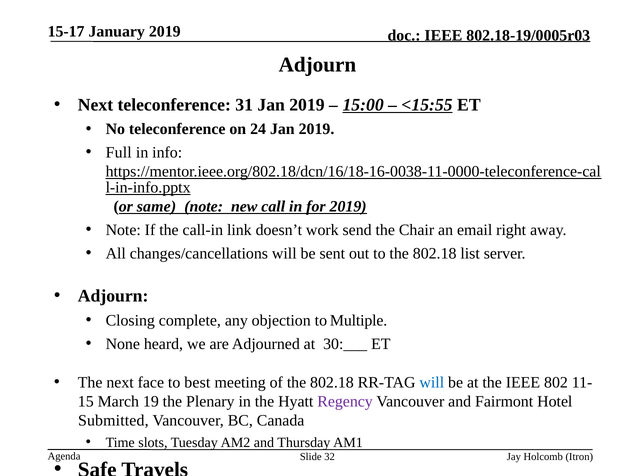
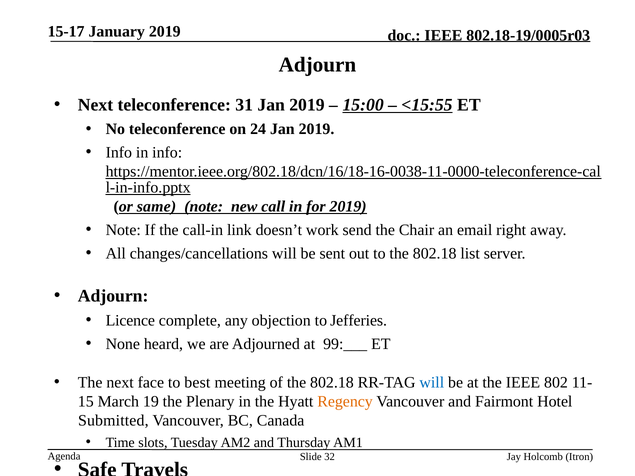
Full: Full -> Info (119, 153)
Closing: Closing -> Licence (130, 321)
Multiple: Multiple -> Jefferies (359, 321)
30:___: 30:___ -> 99:___ (345, 344)
Regency colour: purple -> orange (345, 402)
